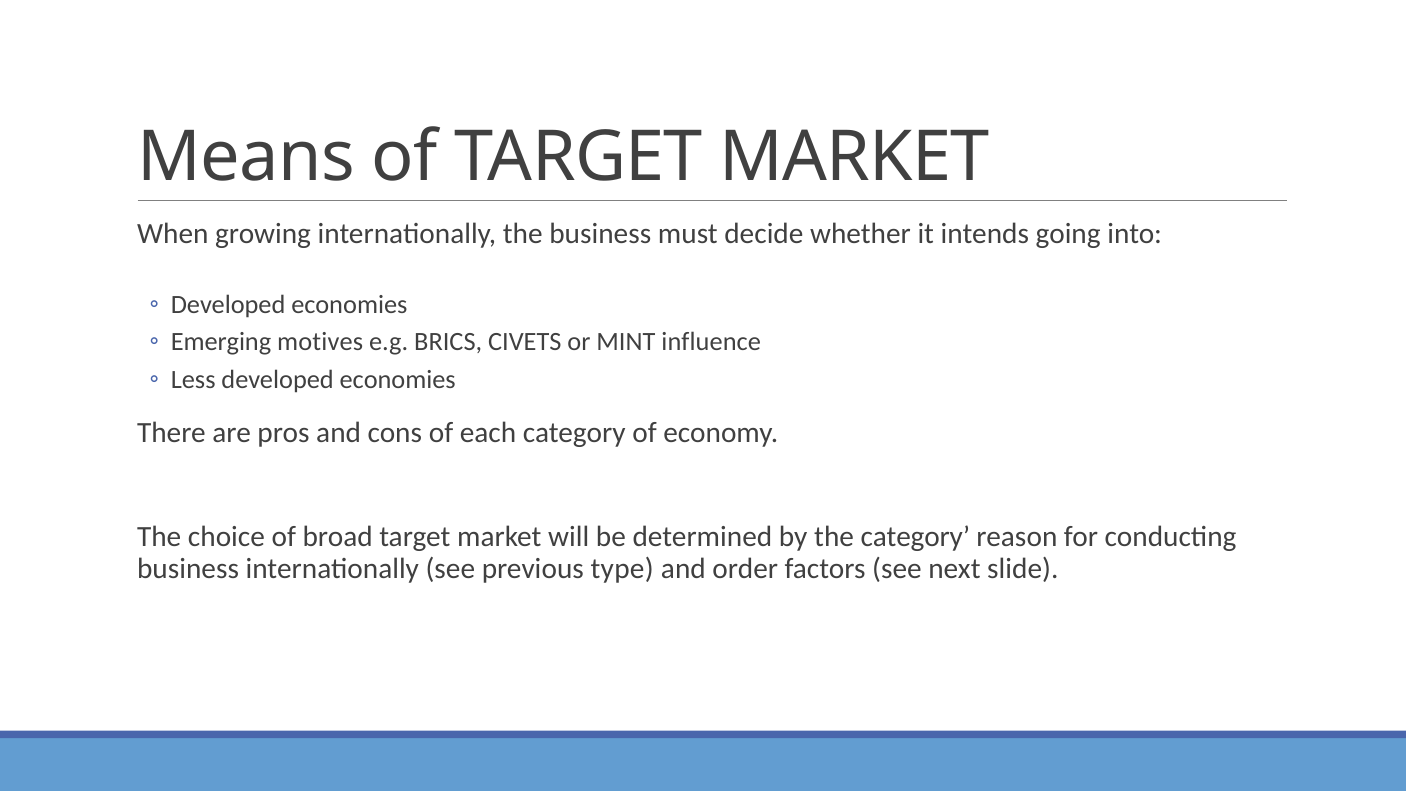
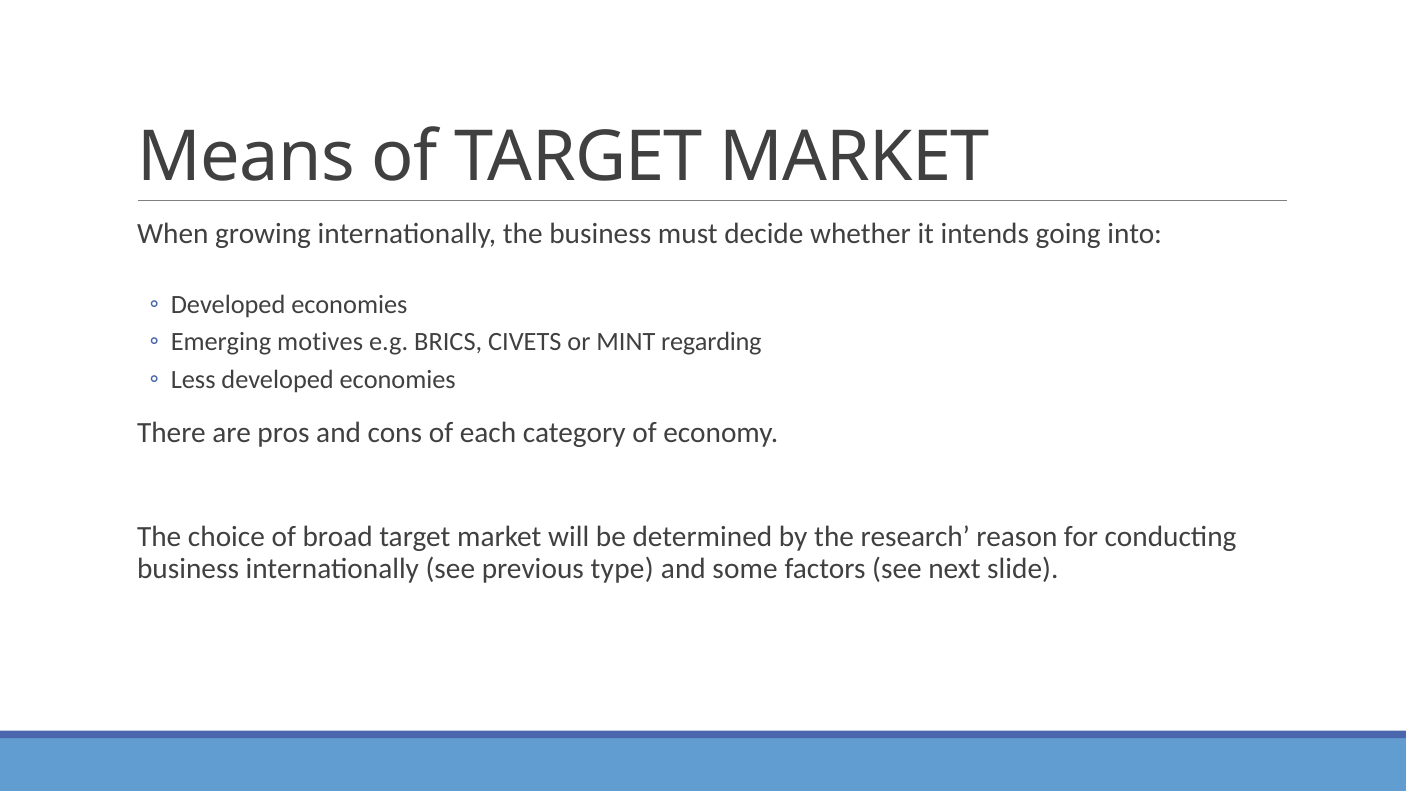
influence: influence -> regarding (711, 342)
the category: category -> research (915, 537)
order: order -> some (745, 569)
